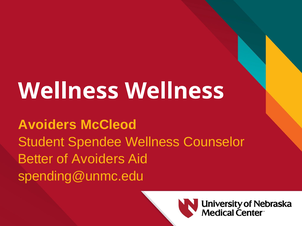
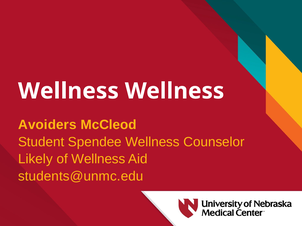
Better: Better -> Likely (35, 159)
of Avoiders: Avoiders -> Wellness (98, 159)
spending@unmc.edu: spending@unmc.edu -> students@unmc.edu (81, 177)
